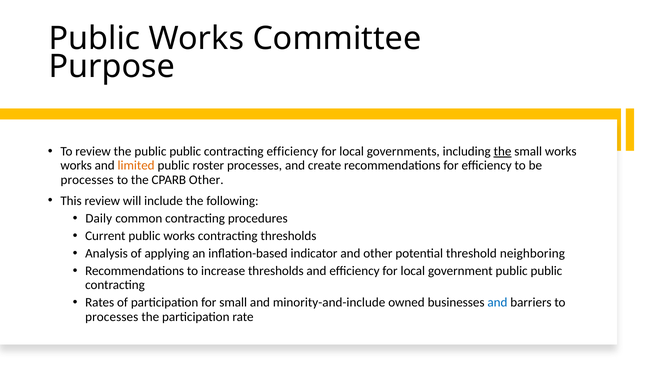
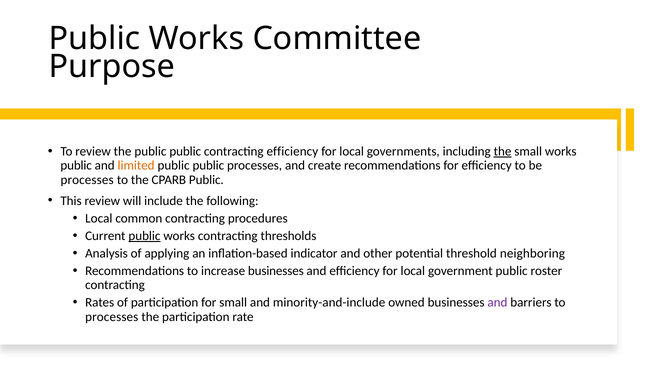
works: works -> public (76, 165)
roster: roster -> public (208, 165)
CPARB Other: Other -> Public (206, 180)
Daily: Daily -> Local (99, 218)
public underline: none -> present (144, 236)
increase thresholds: thresholds -> businesses (276, 271)
government public public: public -> roster (546, 271)
and colour: blue -> purple (497, 302)
